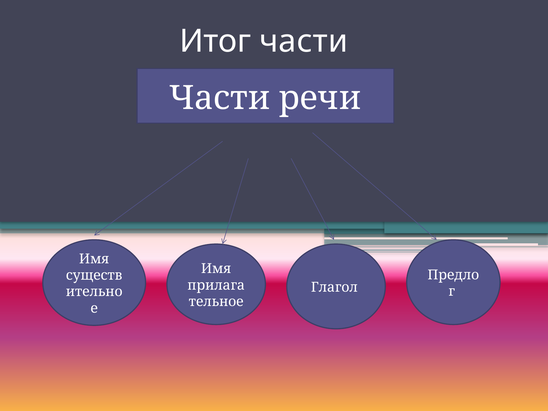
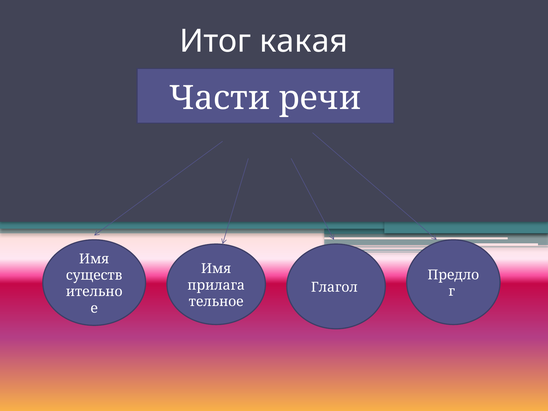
части: части -> какая (304, 41)
